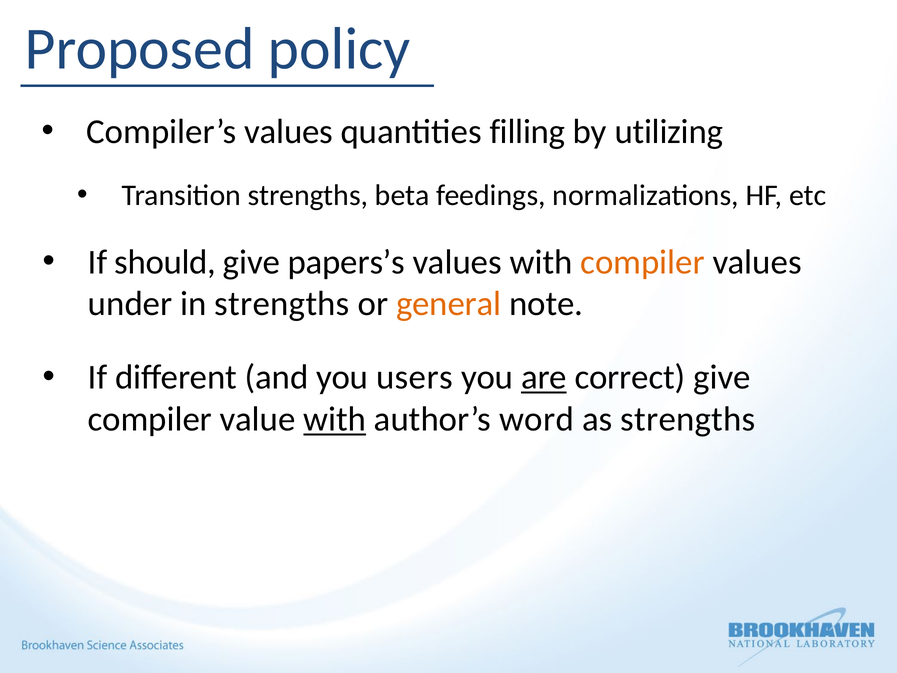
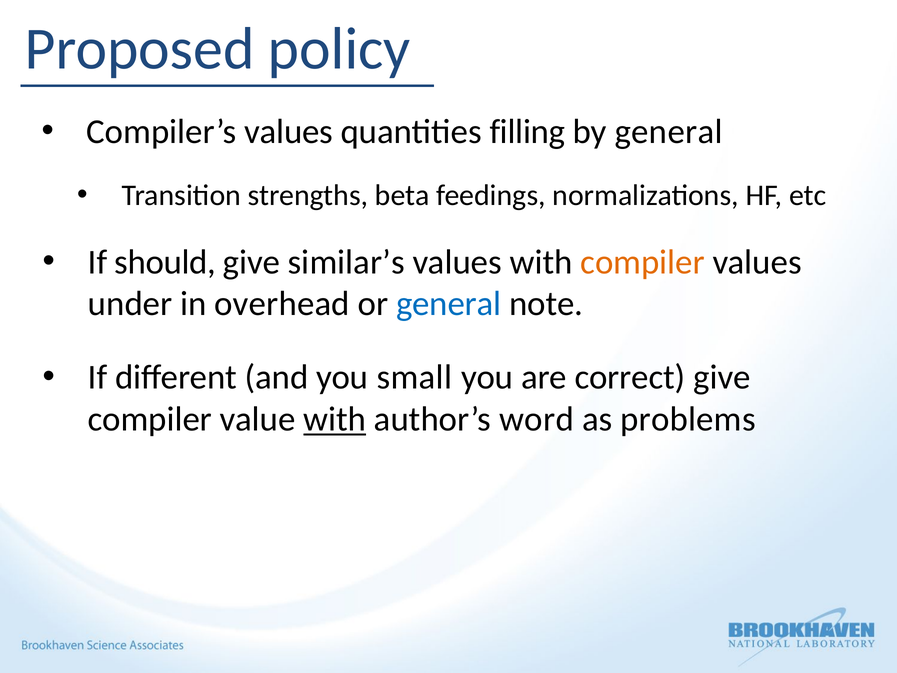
by utilizing: utilizing -> general (669, 132)
papers’s: papers’s -> similar’s (346, 262)
in strengths: strengths -> overhead (282, 304)
general colour: orange -> blue (449, 304)
users: users -> small (414, 377)
are underline: present -> none (544, 377)
as strengths: strengths -> problems (688, 419)
